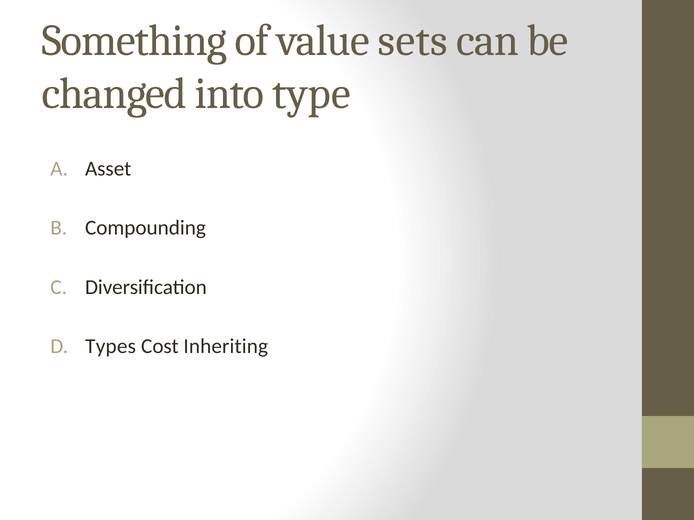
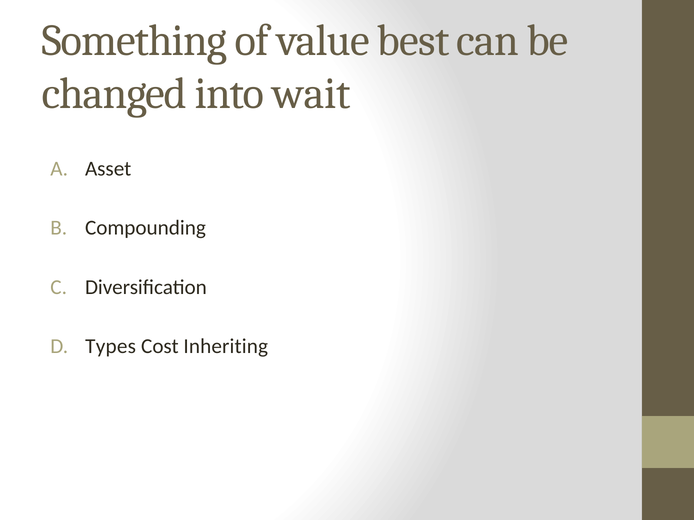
sets: sets -> best (413, 41)
type: type -> wait (311, 94)
